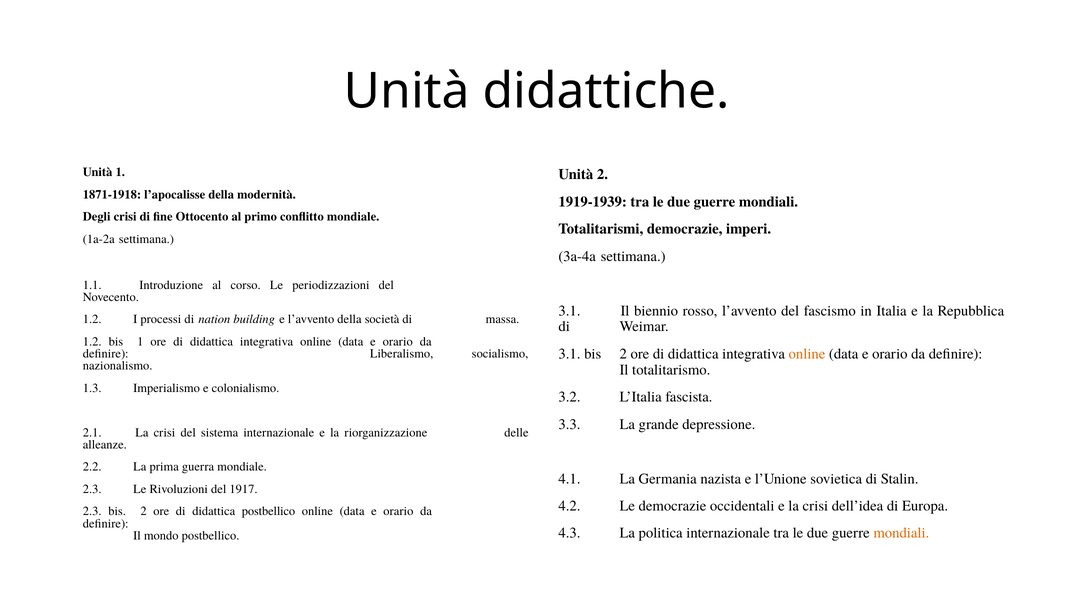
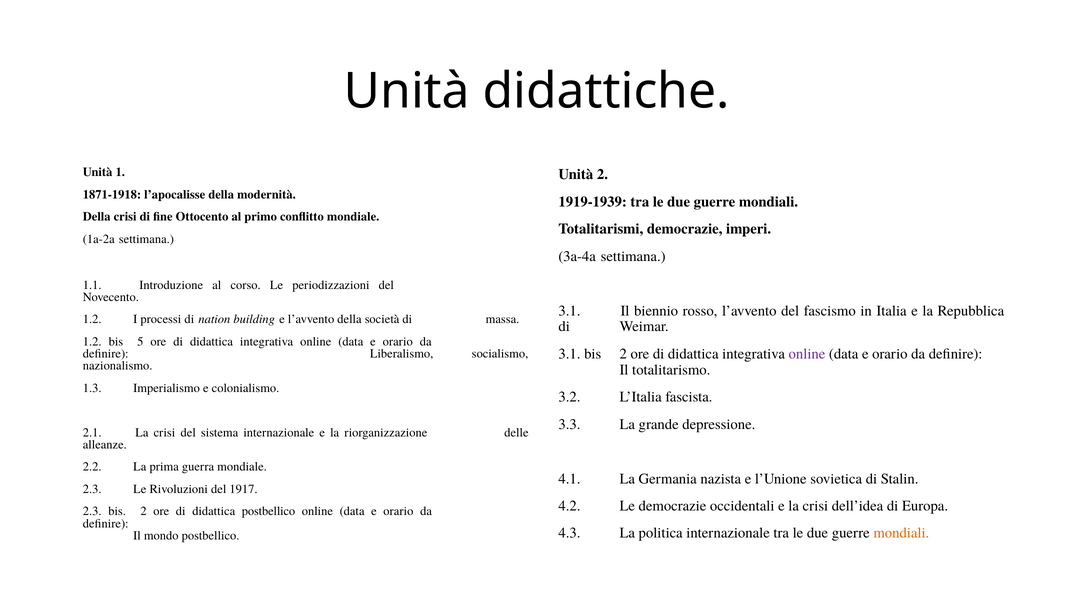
Degli: Degli -> Della (97, 217)
bis 1: 1 -> 5 (140, 342)
online colour: orange -> purple (807, 354)
